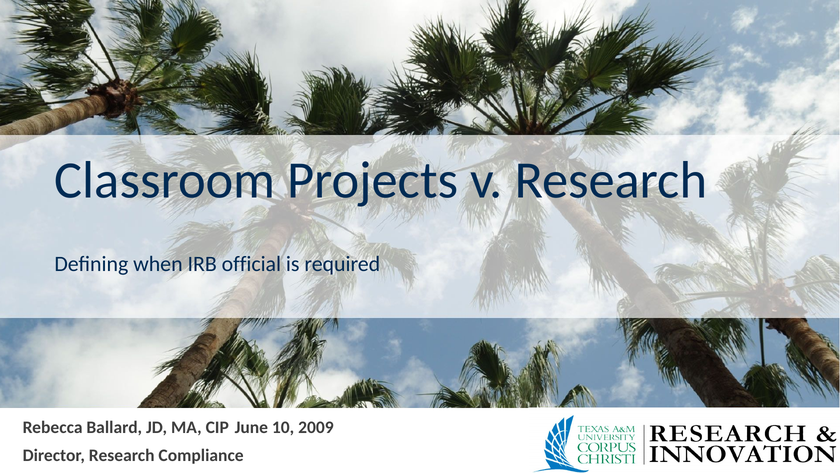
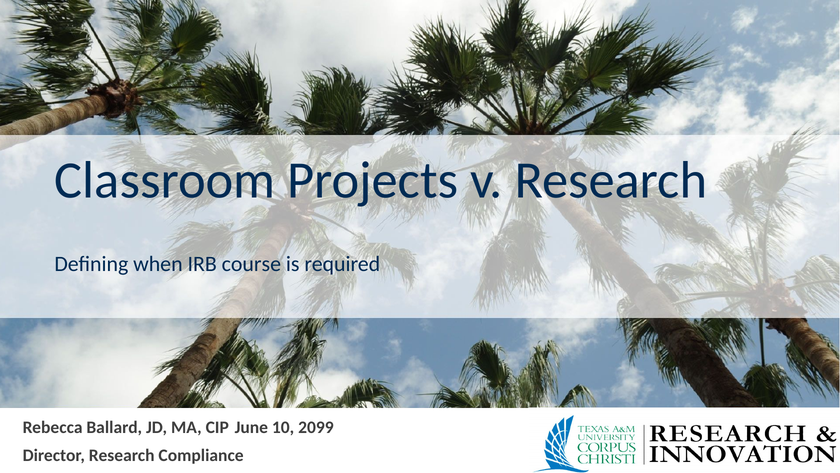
official: official -> course (251, 264)
2009: 2009 -> 2099 (316, 427)
